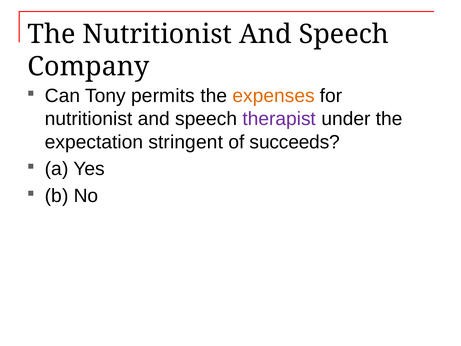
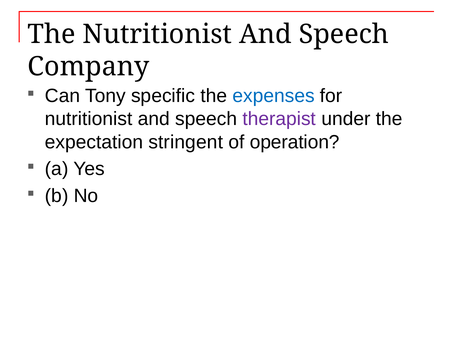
permits: permits -> specific (163, 96)
expenses colour: orange -> blue (274, 96)
succeeds: succeeds -> operation (295, 142)
